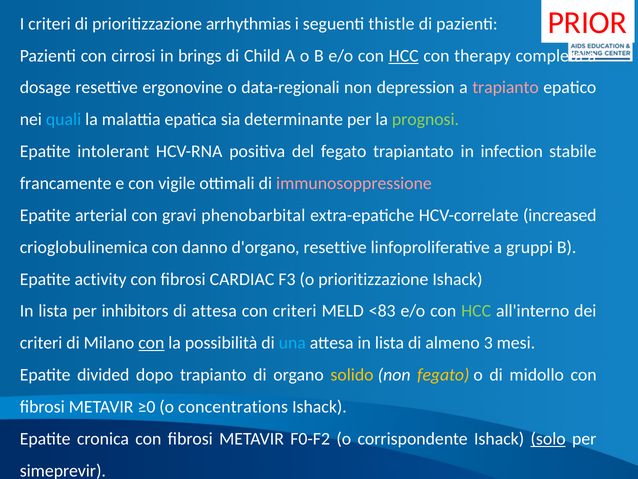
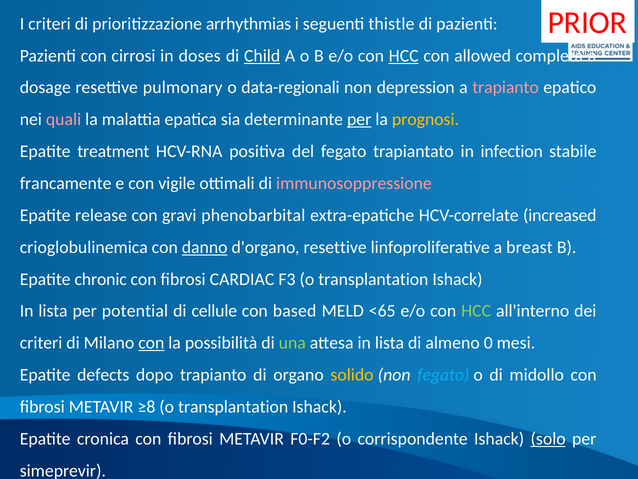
brings: brings -> doses (200, 56)
Child underline: none -> present (262, 56)
therapy: therapy -> allowed (483, 56)
ergonovine: ergonovine -> pulmonary (183, 88)
quali colour: light blue -> pink (64, 119)
per underline: none -> present (359, 119)
prognosi colour: light green -> yellow (425, 119)
intolerant: intolerant -> treatment (113, 151)
arterial: arterial -> release (101, 215)
danno underline: none -> present (205, 247)
gruppi: gruppi -> breast (529, 247)
activity: activity -> chronic (101, 279)
F3 o prioritizzazione: prioritizzazione -> transplantation (373, 279)
inhibitors: inhibitors -> potential (135, 311)
di attesa: attesa -> cellule (214, 311)
con criteri: criteri -> based (295, 311)
<83: <83 -> <65 (382, 311)
una colour: light blue -> light green (292, 343)
3: 3 -> 0 (488, 343)
divided: divided -> defects (103, 375)
fegato colour: yellow -> light blue (443, 375)
≥0: ≥0 -> ≥8 (146, 407)
concentrations: concentrations -> transplantation (233, 407)
